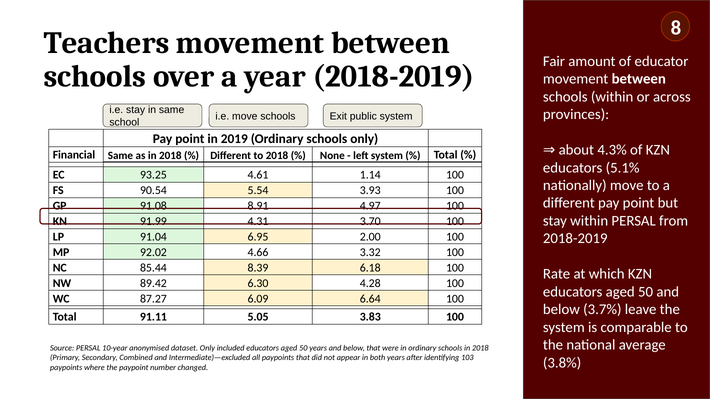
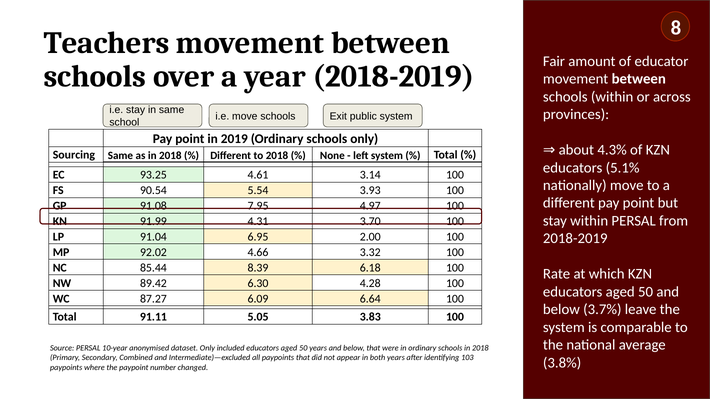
Financial: Financial -> Sourcing (74, 155)
1.14: 1.14 -> 3.14 (370, 175)
8.91: 8.91 -> 7.95 (258, 206)
